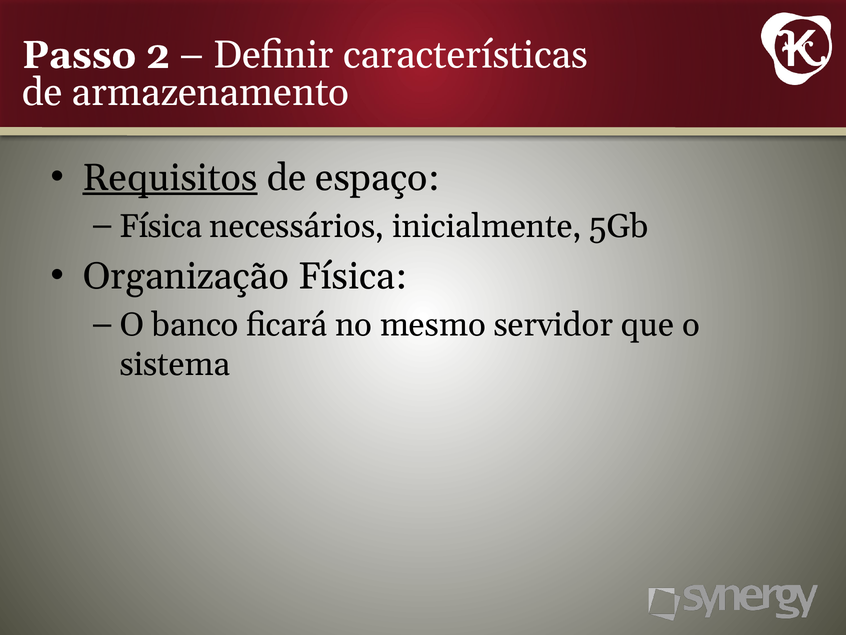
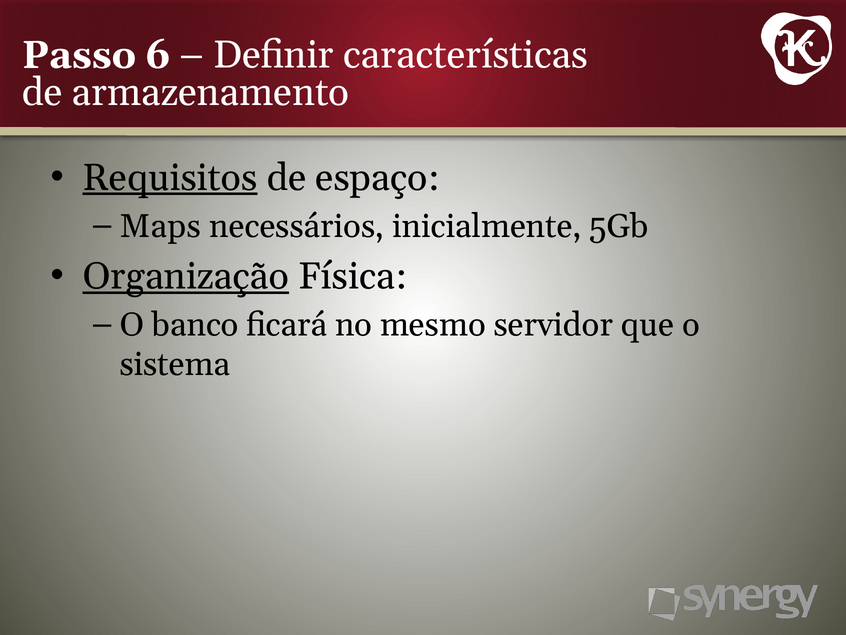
2: 2 -> 6 (158, 55)
Física: Física -> Maps (160, 226)
Organização underline: none -> present (186, 276)
